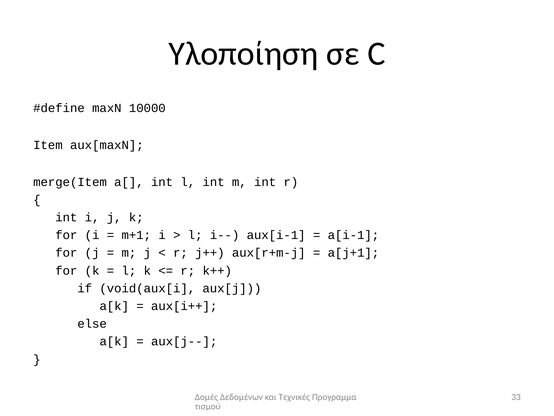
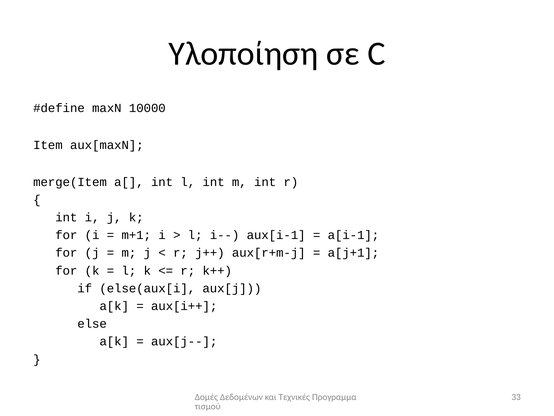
void(aux[i: void(aux[i -> else(aux[i (147, 288)
